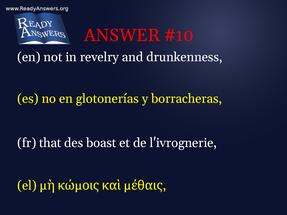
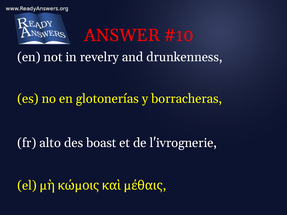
that: that -> alto (50, 143)
